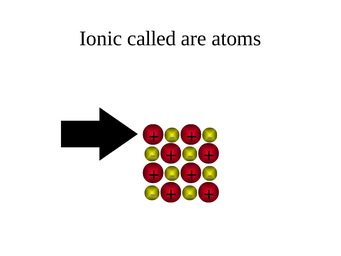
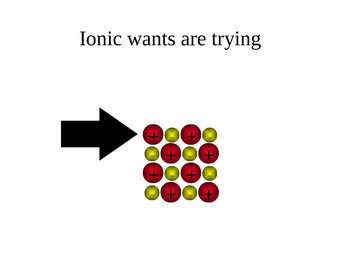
called: called -> wants (151, 38)
atoms: atoms -> trying (236, 38)
